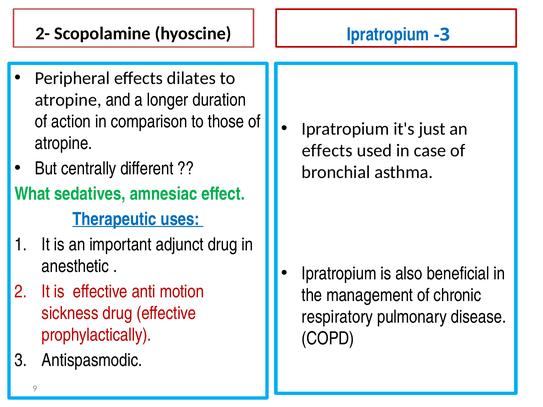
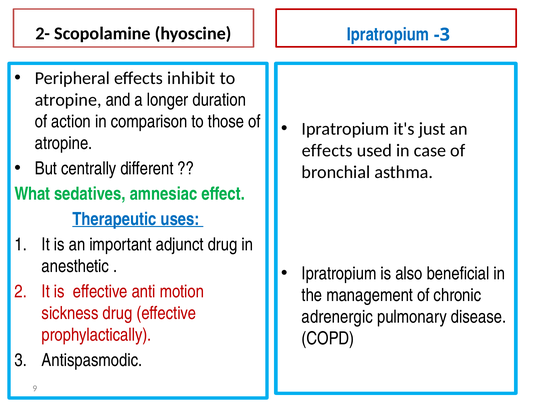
dilates: dilates -> inhibit (191, 78)
respiratory: respiratory -> adrenergic (337, 317)
